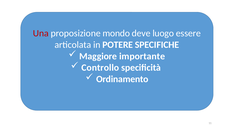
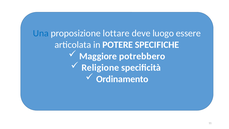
Una colour: red -> blue (41, 33)
mondo: mondo -> lottare (116, 33)
importante: importante -> potrebbero (142, 56)
Controllo: Controllo -> Religione (100, 68)
